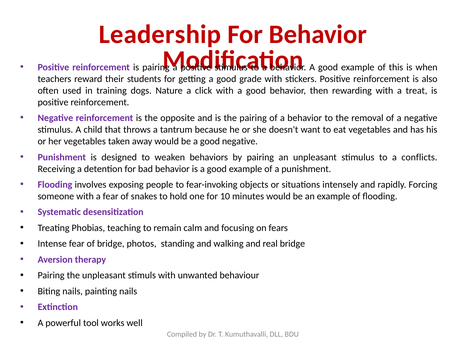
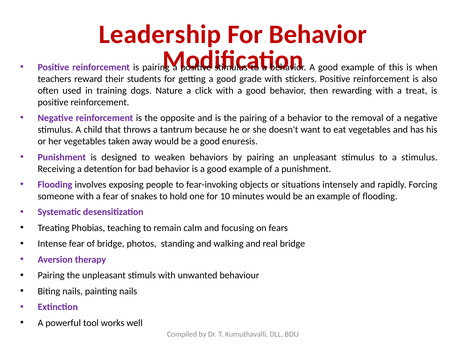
good negative: negative -> enuresis (240, 141)
a conflicts: conflicts -> stimulus (419, 157)
